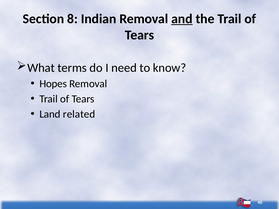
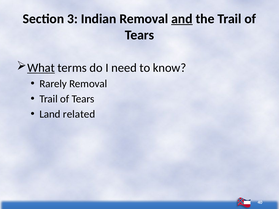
8: 8 -> 3 (72, 19)
What underline: none -> present (41, 68)
Hopes: Hopes -> Rarely (53, 84)
